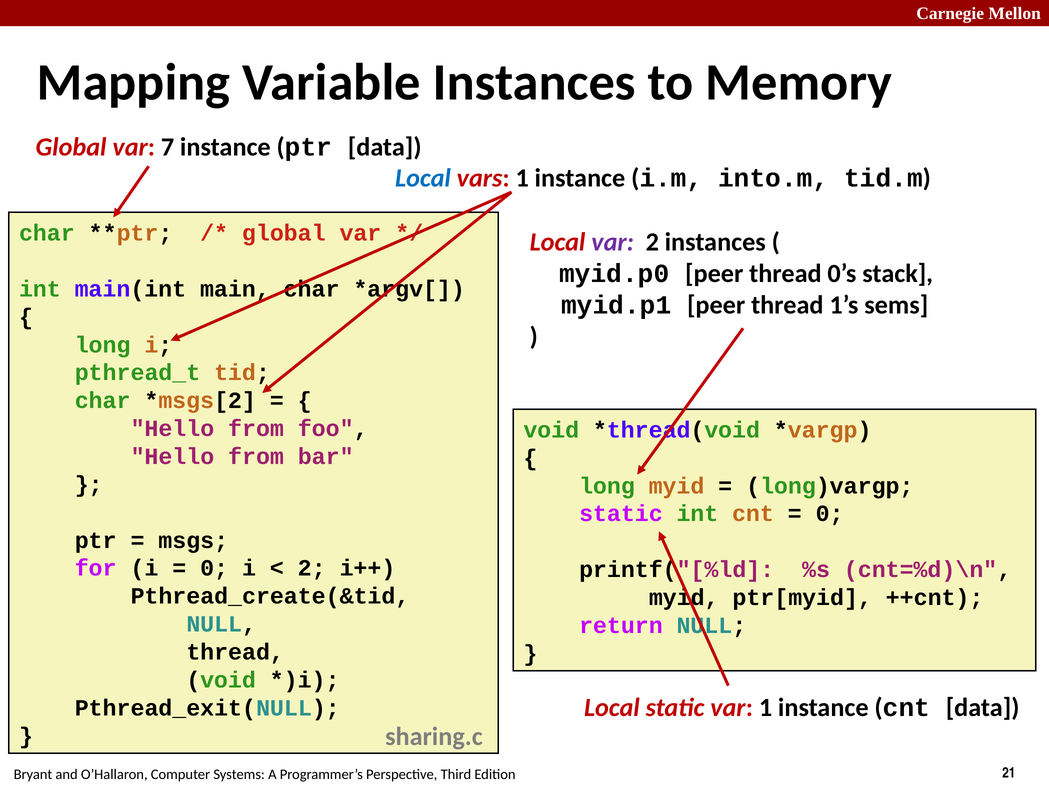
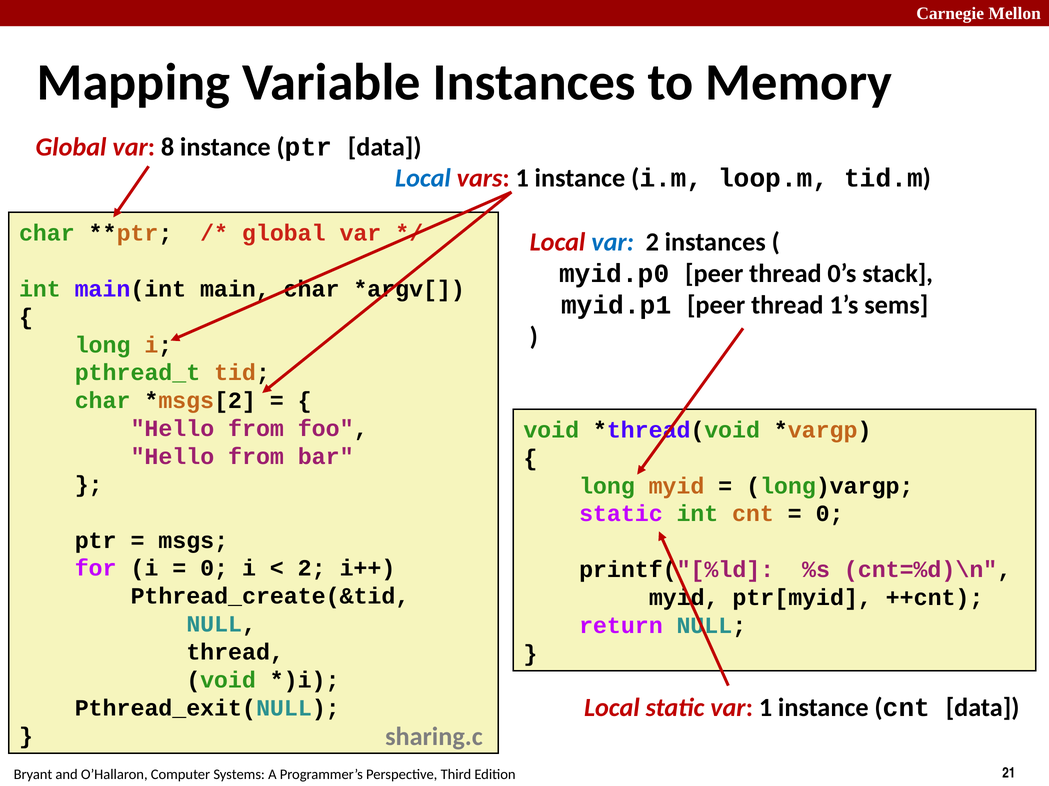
7: 7 -> 8 (168, 147)
into.m: into.m -> loop.m (773, 178)
var colour: purple -> blue (613, 243)
